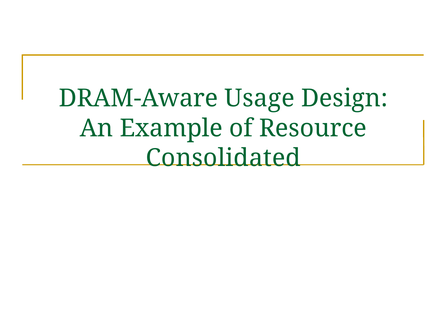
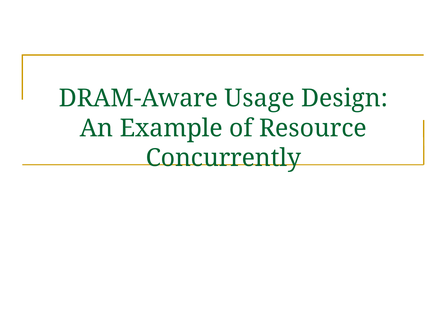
Consolidated: Consolidated -> Concurrently (223, 158)
